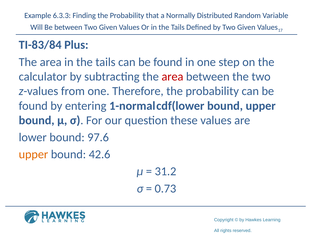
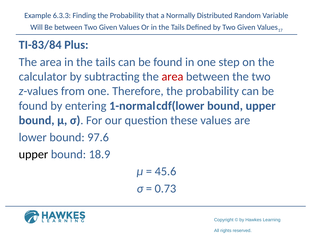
upper colour: orange -> black (33, 154)
42.6: 42.6 -> 18.9 (100, 154)
31.2: 31.2 -> 45.6 (166, 171)
